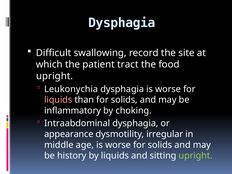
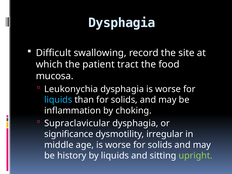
upright: upright -> mucosa (55, 76)
liquids colour: pink -> light blue (58, 100)
inflammatory: inflammatory -> inflammation (73, 111)
Intraabdominal: Intraabdominal -> Supraclavicular (77, 123)
appearance: appearance -> significance (69, 134)
